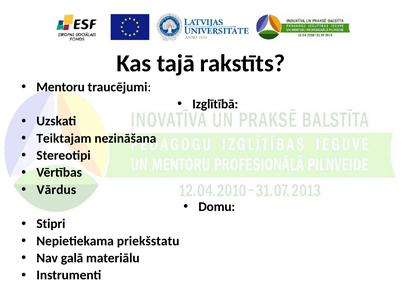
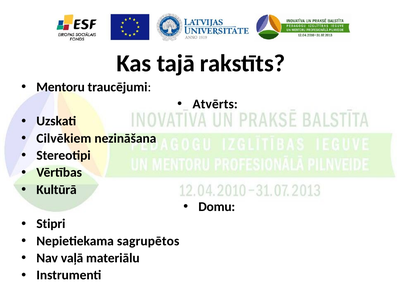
Izglītībā: Izglītībā -> Atvērts (215, 104)
Teiktajam: Teiktajam -> Cilvēkiem (64, 138)
Vārdus: Vārdus -> Kultūrā (57, 189)
priekšstatu: priekšstatu -> sagrupētos (148, 241)
galā: galā -> vaļā (72, 258)
